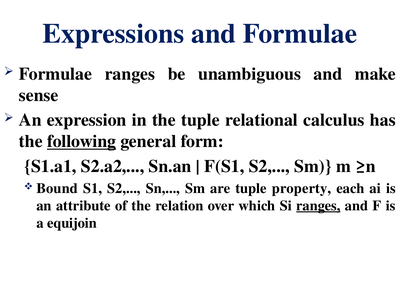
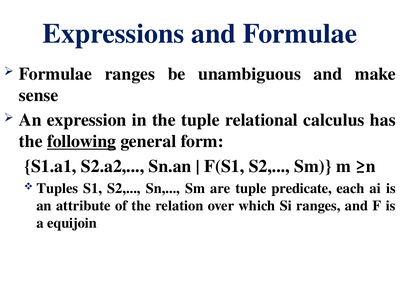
Bound: Bound -> Tuples (57, 188)
property: property -> predicate (302, 188)
ranges underline: present -> none (318, 206)
